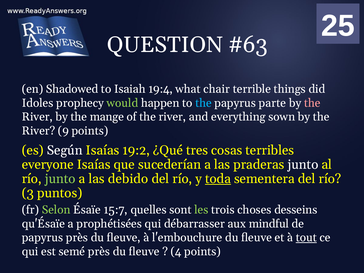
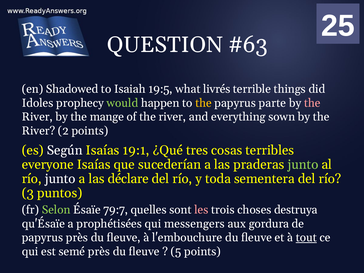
19:4: 19:4 -> 19:5 (160, 89)
chair: chair -> livrés (217, 89)
the colour: light blue -> yellow (203, 103)
9: 9 -> 2 (63, 131)
19:2: 19:2 -> 19:1 (136, 150)
junto colour: white -> light green (303, 165)
junto colour: light green -> white (60, 179)
debido: debido -> déclare (128, 179)
toda underline: present -> none (218, 179)
15:7: 15:7 -> 79:7 (116, 210)
les colour: light green -> pink (201, 210)
desseins: desseins -> destruya (296, 210)
débarrasser: débarrasser -> messengers (194, 224)
mindful: mindful -> gordura (269, 224)
4: 4 -> 5 (176, 252)
